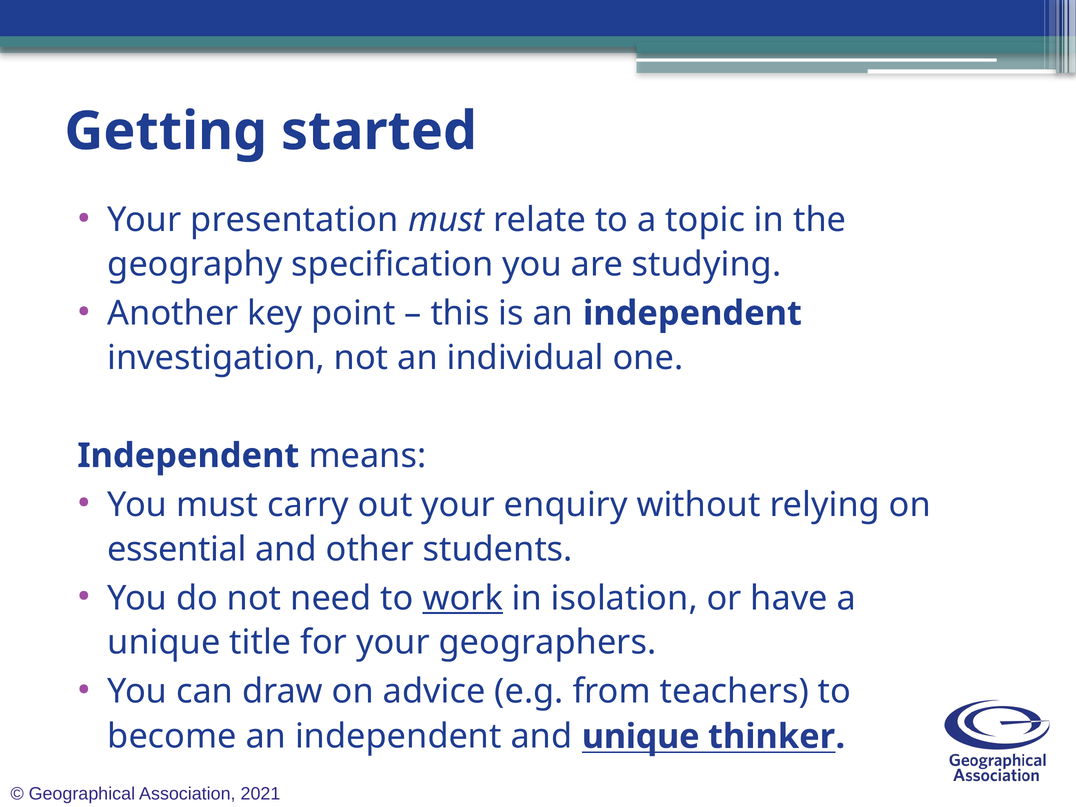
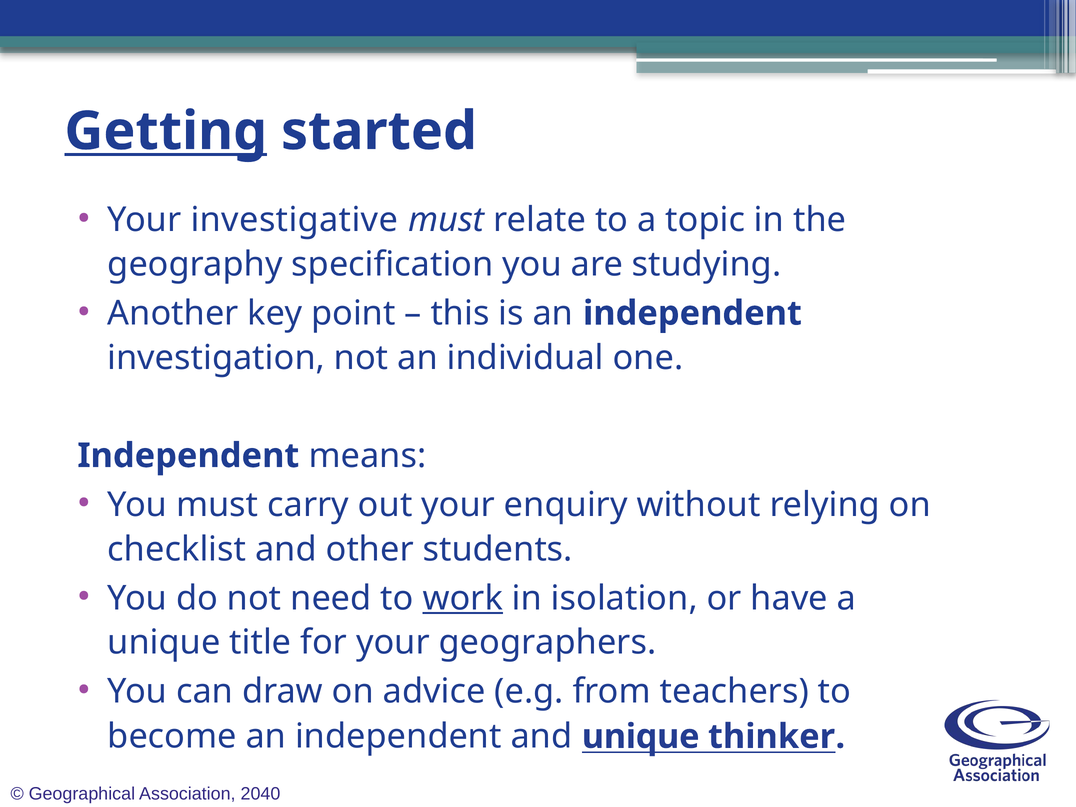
Getting underline: none -> present (166, 131)
presentation: presentation -> investigative (294, 220)
essential: essential -> checklist (177, 549)
2021: 2021 -> 2040 (260, 794)
